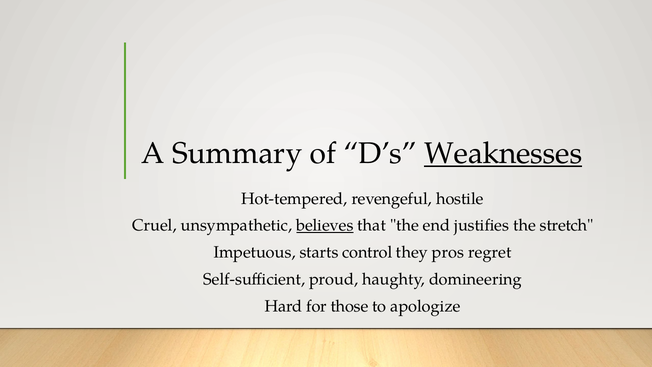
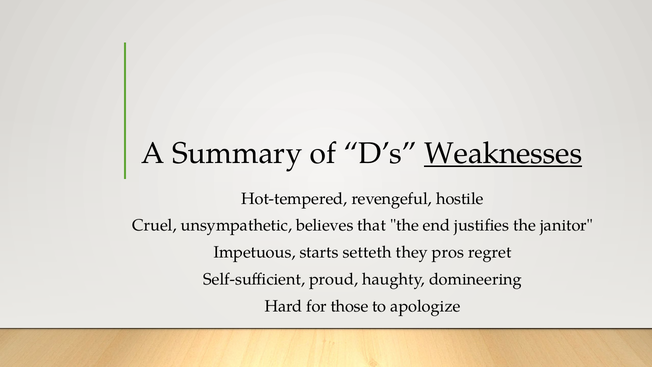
believes underline: present -> none (325, 225)
stretch: stretch -> janitor (567, 225)
control: control -> setteth (367, 252)
